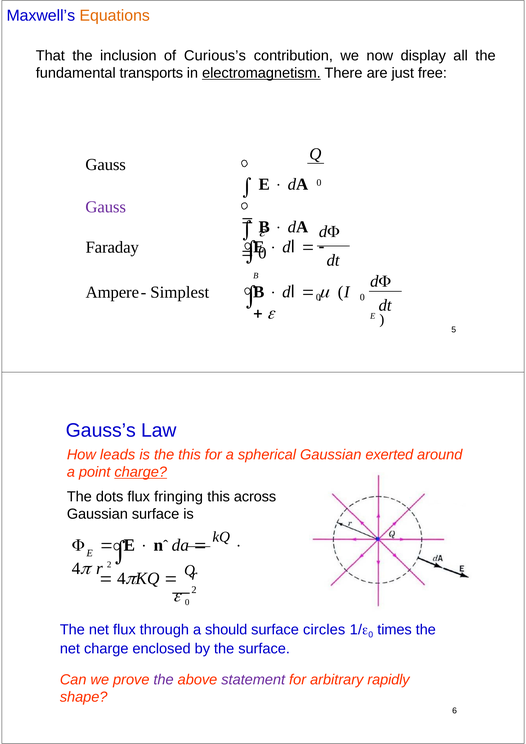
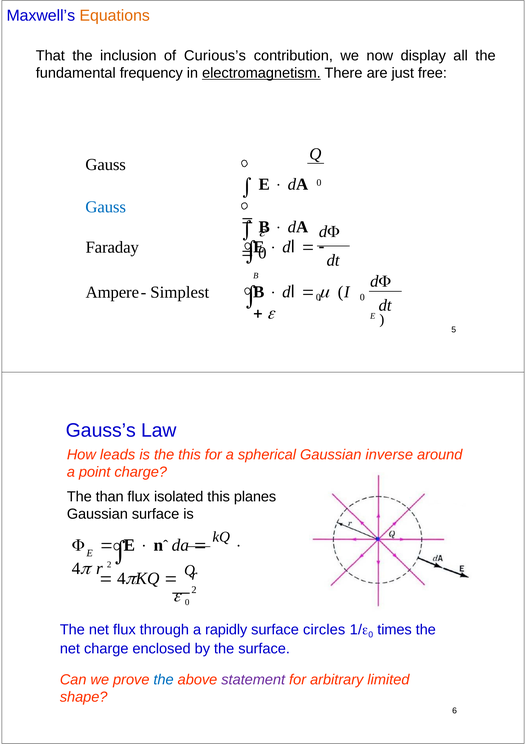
transports: transports -> frequency (151, 73)
Gauss colour: purple -> blue (106, 207)
exerted: exerted -> inverse (389, 455)
charge underline: present -> none (141, 472)
dots: dots -> than (110, 497)
fringing: fringing -> isolated (179, 497)
across: across -> planes (255, 497)
should: should -> rapidly (226, 630)
the colour: purple -> blue (164, 680)
rapidly: rapidly -> limited (388, 680)
